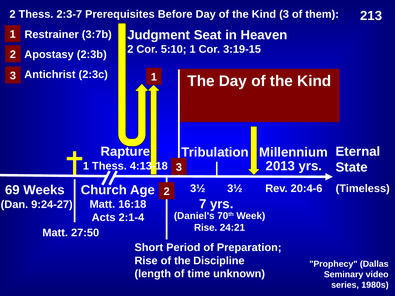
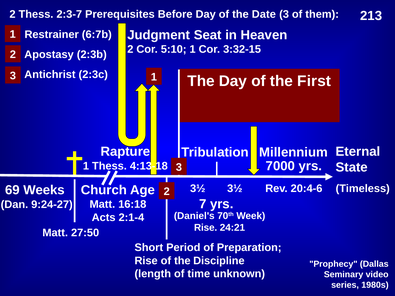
Kind: Kind -> Date (264, 14)
3:7b: 3:7b -> 6:7b (97, 35)
3:19-15: 3:19-15 -> 3:32-15 (242, 49)
Kind: Kind -> First (314, 81)
2013: 2013 -> 7000 (280, 166)
